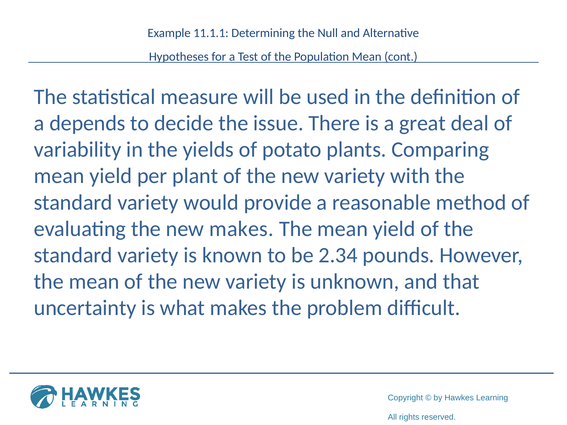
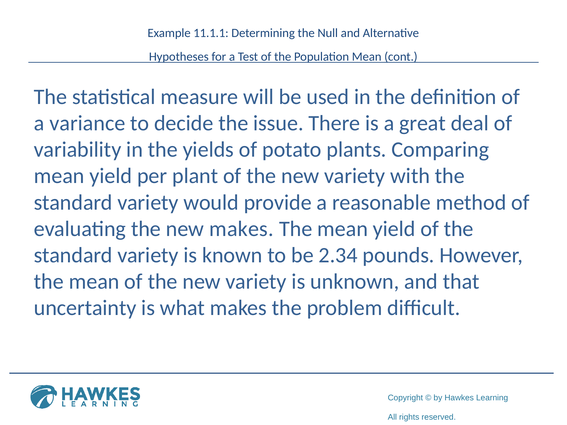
depends: depends -> variance (87, 123)
